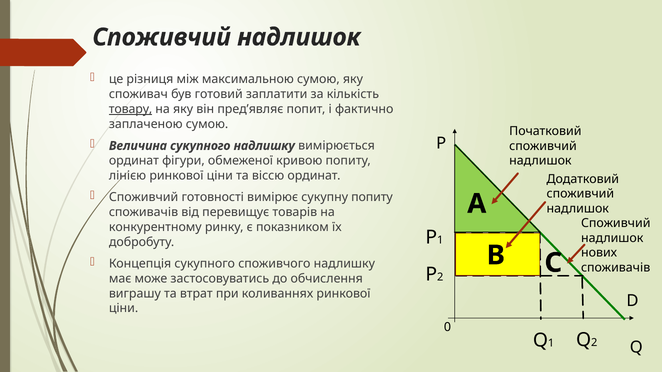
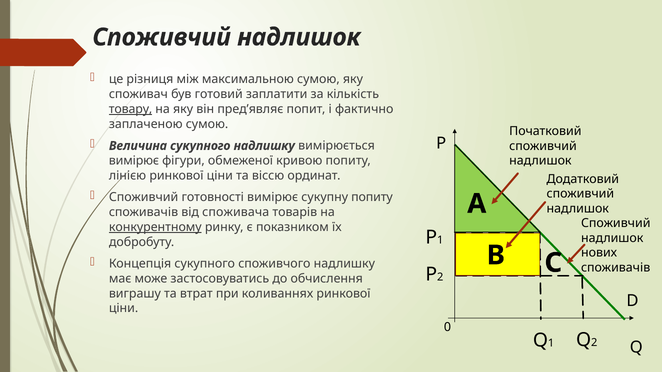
ординат: ординат -> вимірює (134, 161)
перевищує: перевищує -> споживача (236, 212)
конкурентному underline: none -> present (155, 227)
